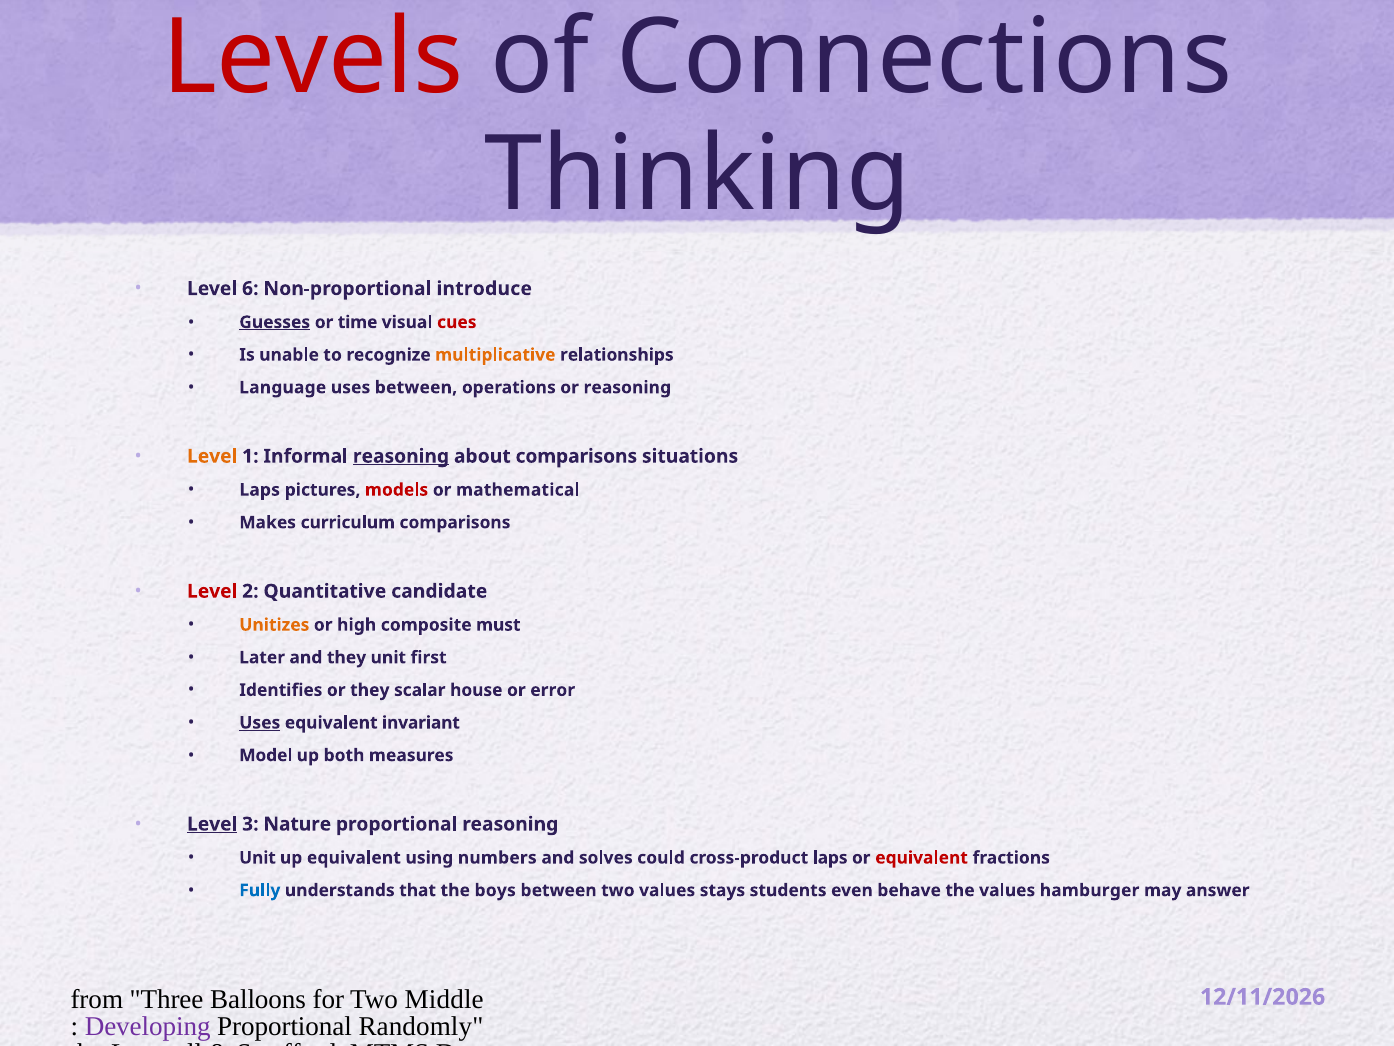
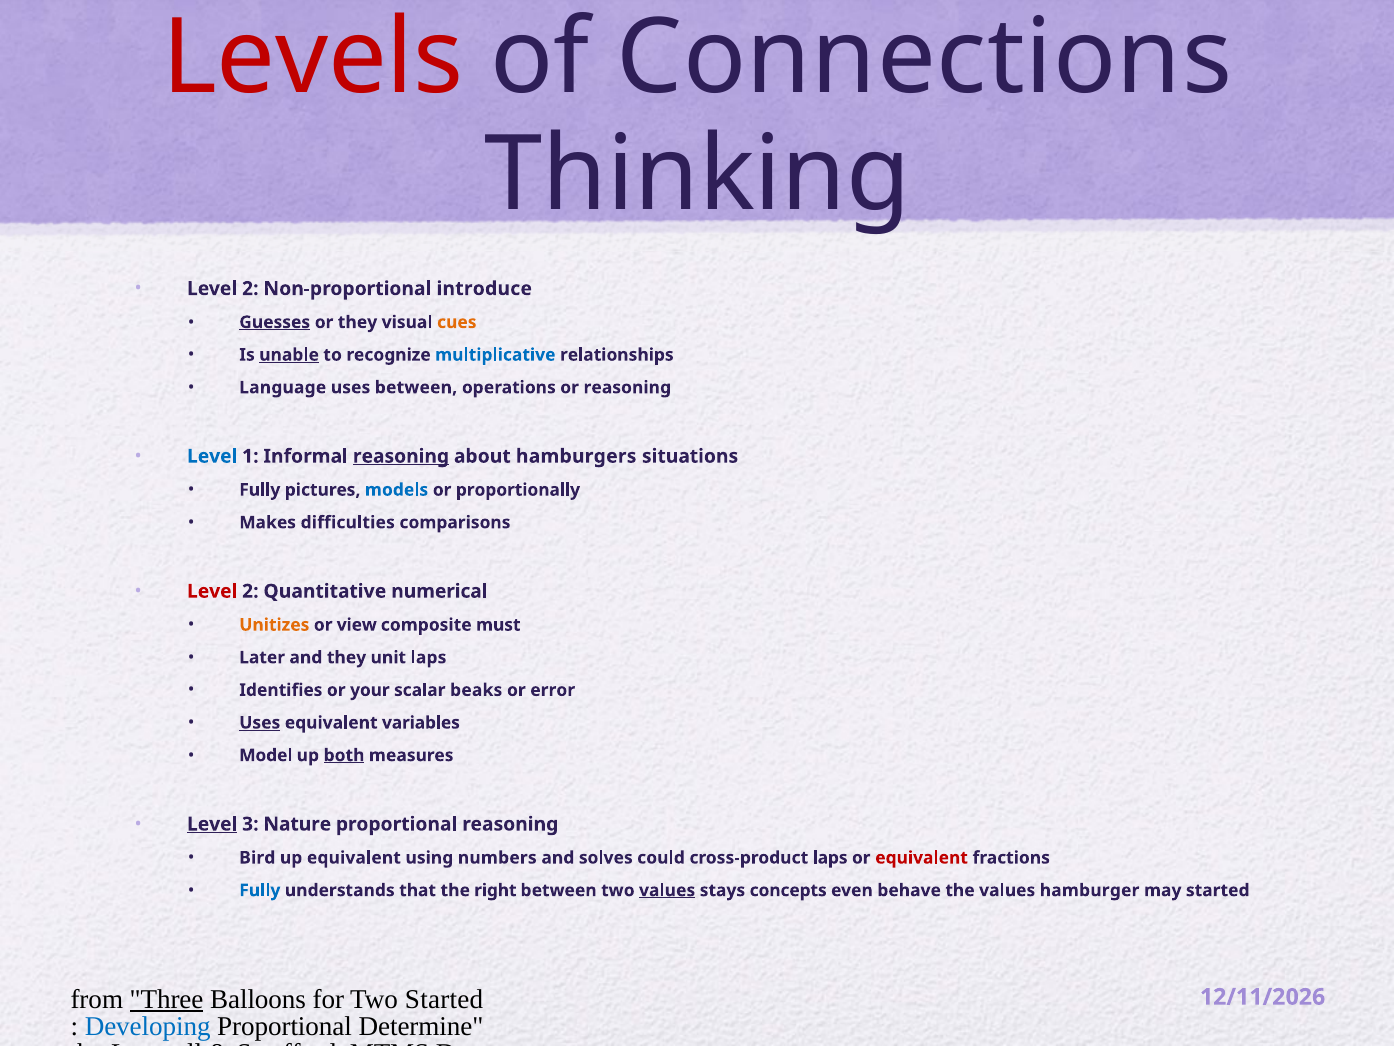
6: 6 -> 2 (250, 288)
or time: time -> they (358, 322)
cues colour: red -> orange (457, 322)
unable underline: none -> present (289, 355)
multiplicative colour: orange -> blue (495, 355)
Level colour: orange -> blue (212, 456)
about comparisons: comparisons -> hamburgers (576, 456)
Laps: Laps -> Fully (260, 490)
models colour: red -> blue (397, 490)
mathematical: mathematical -> proportionally (518, 490)
curriculum: curriculum -> difficulties (348, 522)
candidate: candidate -> numerical (439, 591)
high: high -> view (357, 625)
unit first: first -> laps (428, 657)
or they: they -> your (370, 690)
house: house -> beaks (476, 690)
invariant: invariant -> variables (421, 722)
both underline: none -> present (344, 755)
Unit: Unit -> Bird (257, 857)
boys: boys -> right (495, 890)
values underline: none -> present (667, 890)
students: students -> concepts (788, 890)
may answer: answer -> started (1218, 890)
Three underline: none -> present (167, 999)
Two Middle: Middle -> Started (444, 999)
Developing colour: purple -> blue (148, 1026)
Randomly: Randomly -> Determine (421, 1026)
